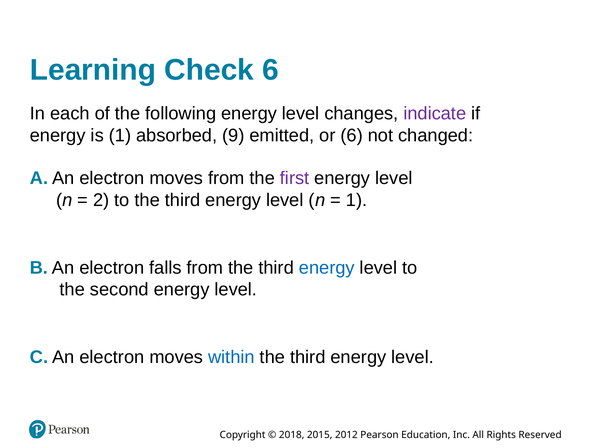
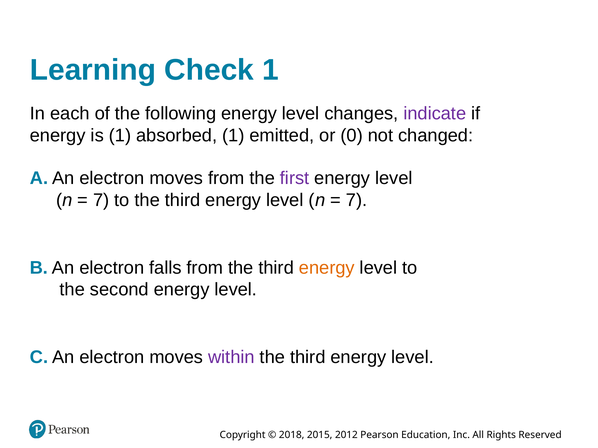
Check 6: 6 -> 1 (271, 70)
absorbed 9: 9 -> 1 (233, 136)
or 6: 6 -> 0 (352, 136)
2: 2 -> 7 (101, 200)
1: 1 -> 7 (357, 200)
energy colour: blue -> orange (327, 268)
within colour: blue -> purple (231, 357)
